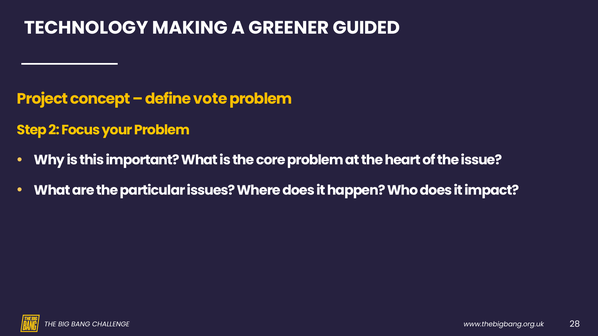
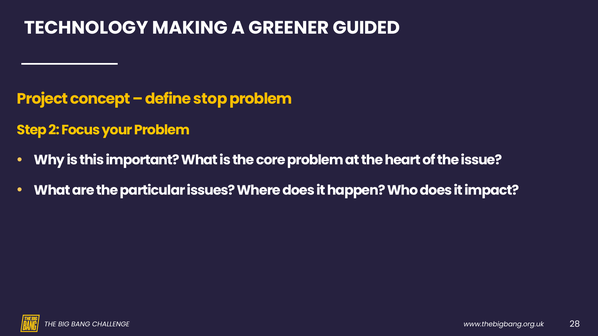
vote: vote -> stop (210, 99)
